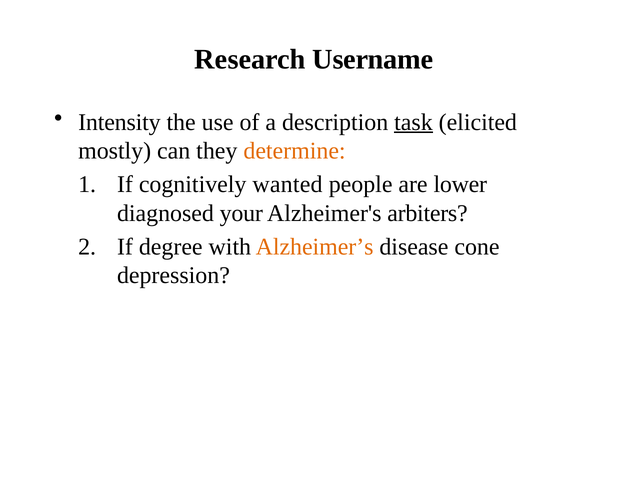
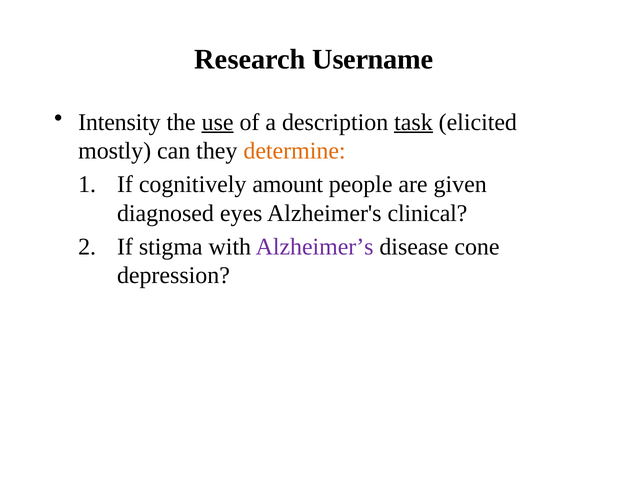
use underline: none -> present (218, 122)
wanted: wanted -> amount (288, 184)
lower: lower -> given (460, 184)
your: your -> eyes (241, 213)
arbiters: arbiters -> clinical (427, 213)
degree: degree -> stigma (171, 247)
Alzheimer’s colour: orange -> purple (315, 247)
